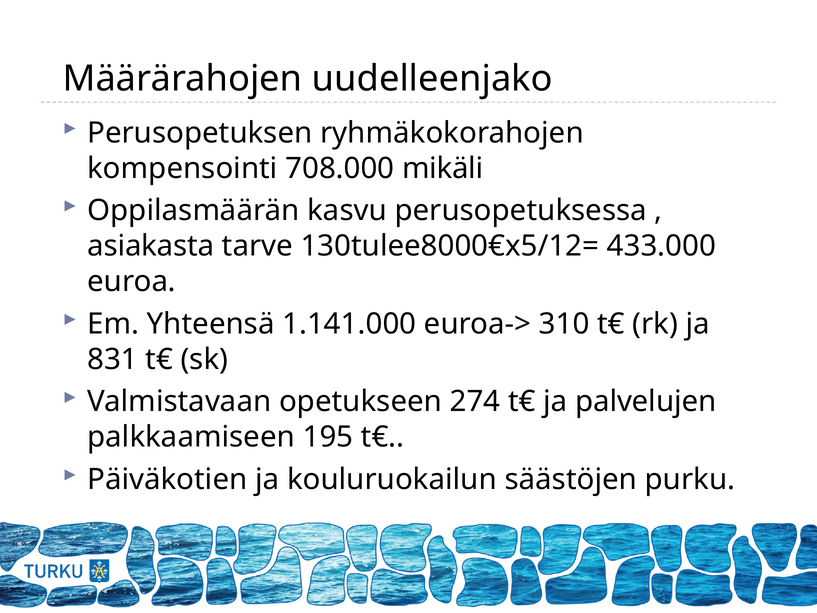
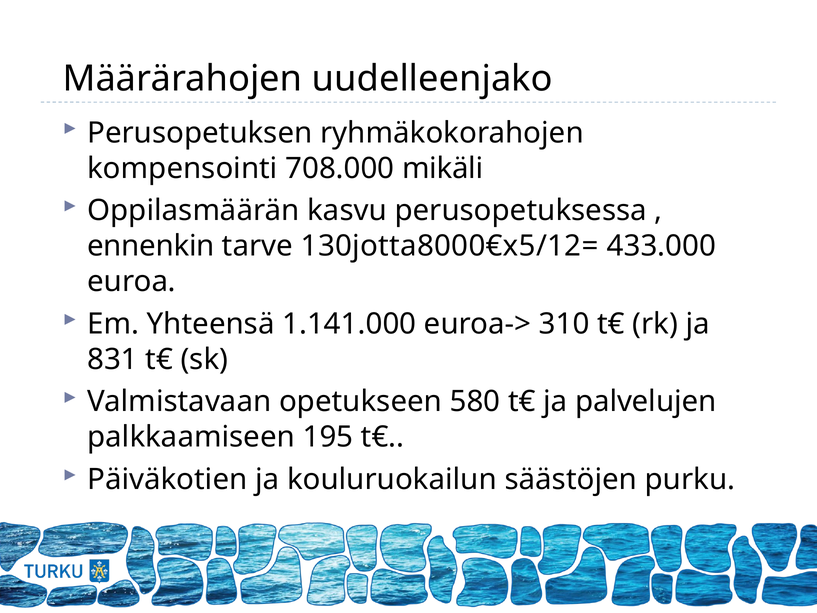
asiakasta: asiakasta -> ennenkin (151, 246)
130tulee8000€x5/12=: 130tulee8000€x5/12= -> 130jotta8000€x5/12= (450, 246)
274: 274 -> 580 (475, 402)
